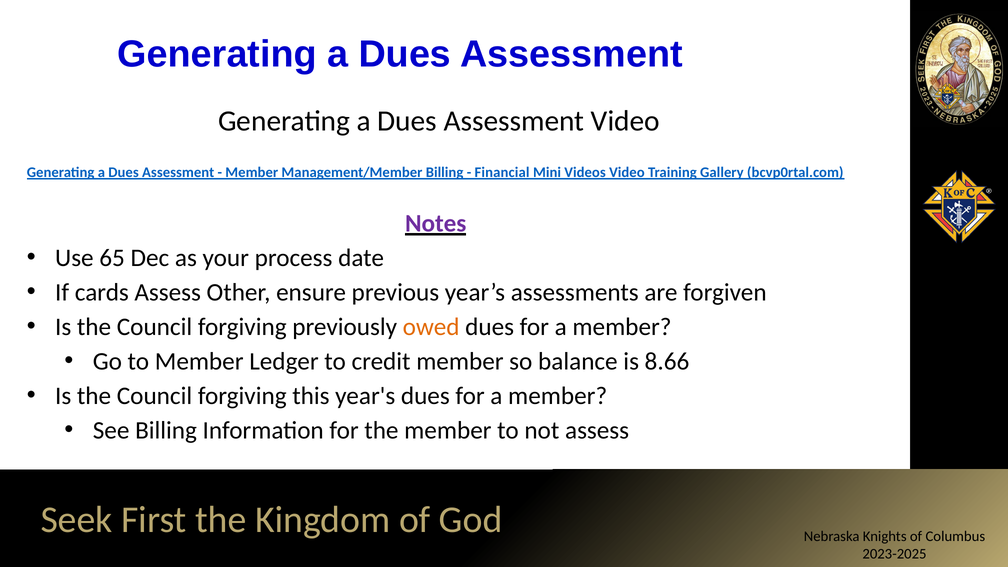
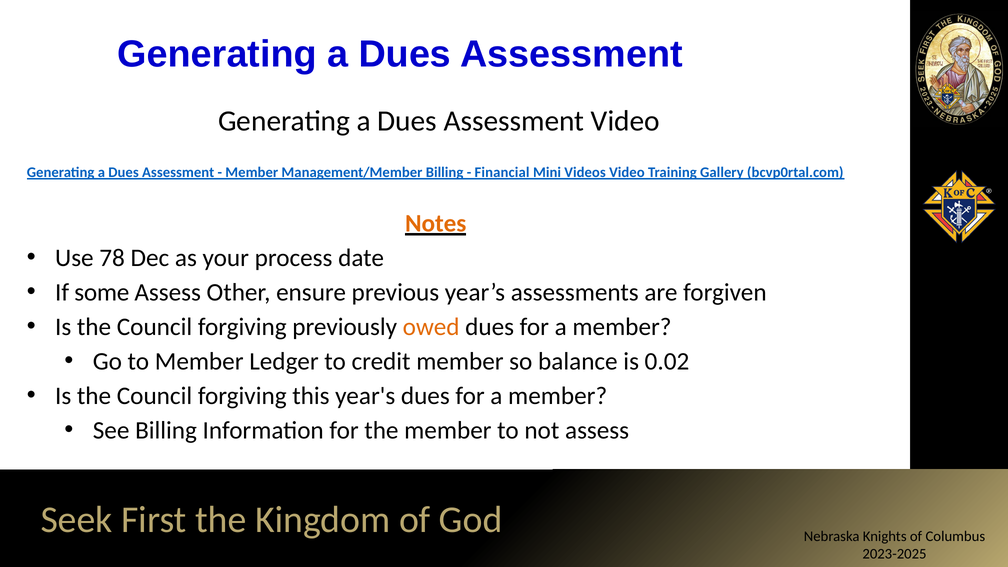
Notes colour: purple -> orange (436, 223)
65: 65 -> 78 (112, 258)
cards: cards -> some (102, 292)
8.66: 8.66 -> 0.02 (667, 361)
